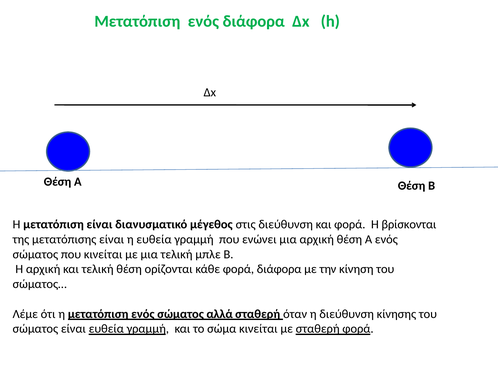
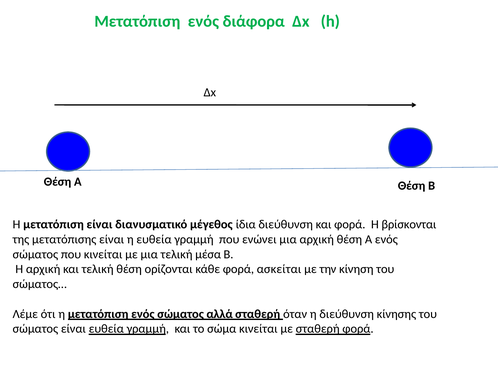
στις: στις -> ίδια (246, 225)
μπλε: μπλε -> μέσα (208, 255)
φορά διάφορα: διάφορα -> ασκείται (279, 270)
